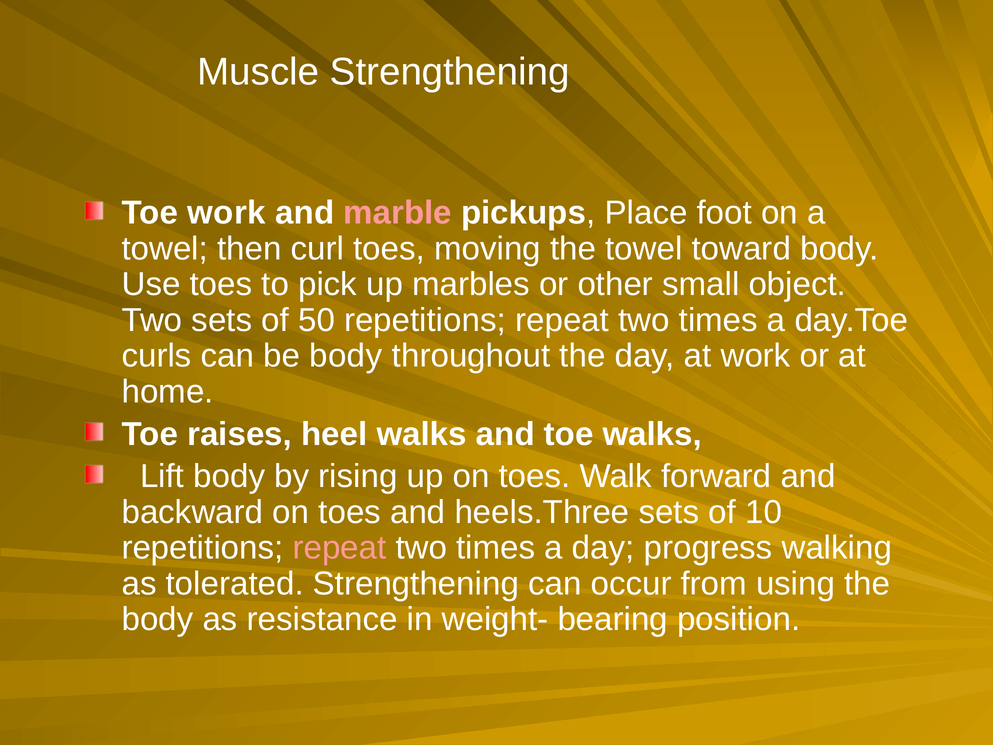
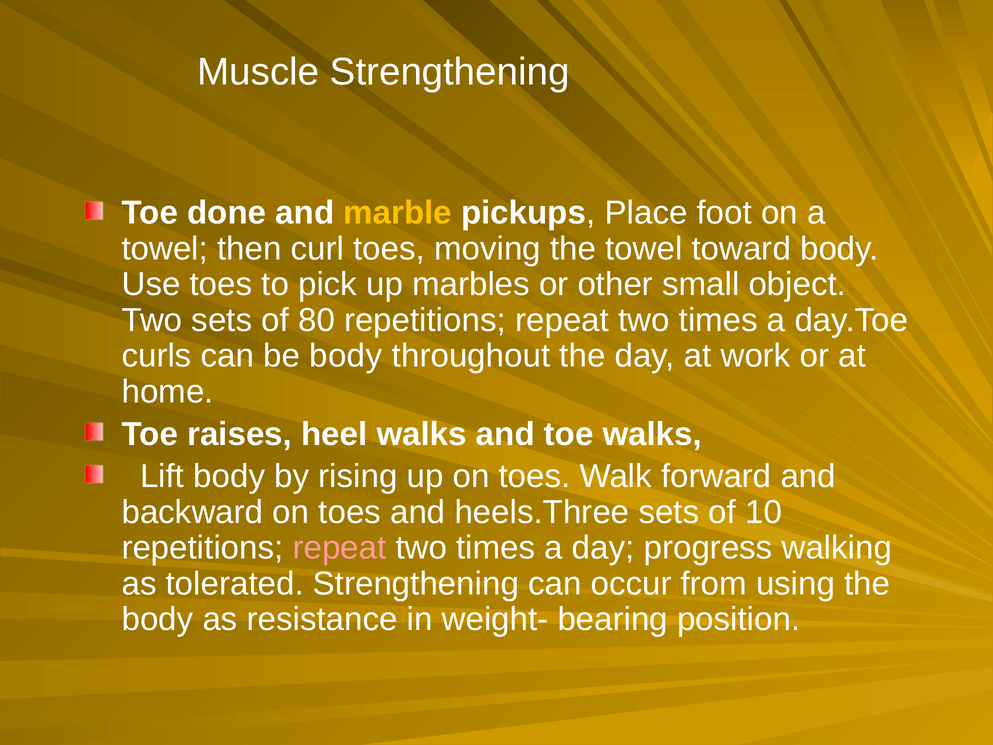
Toe work: work -> done (227, 213)
marble colour: pink -> yellow (398, 213)
50: 50 -> 80 (317, 320)
